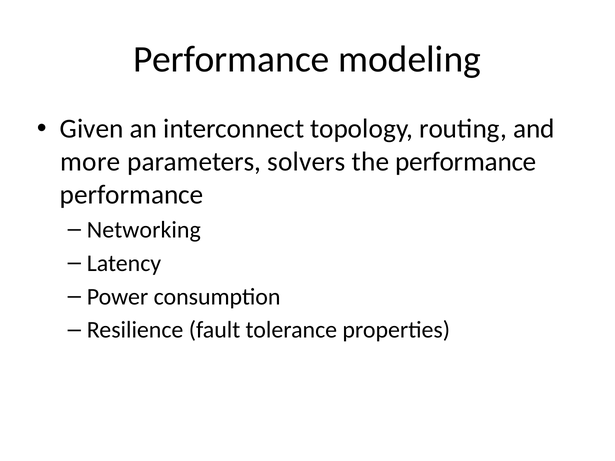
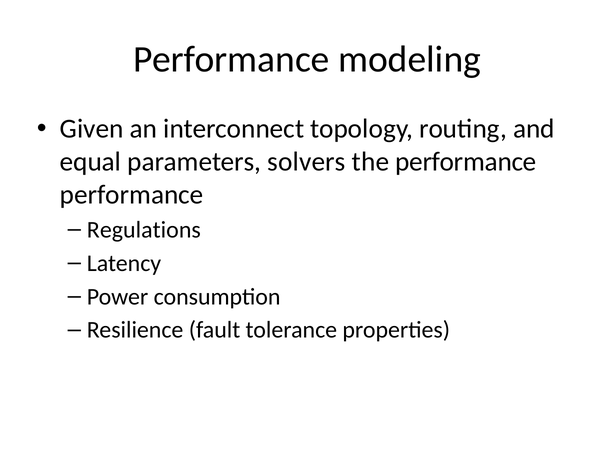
more: more -> equal (91, 162)
Networking: Networking -> Regulations (144, 230)
